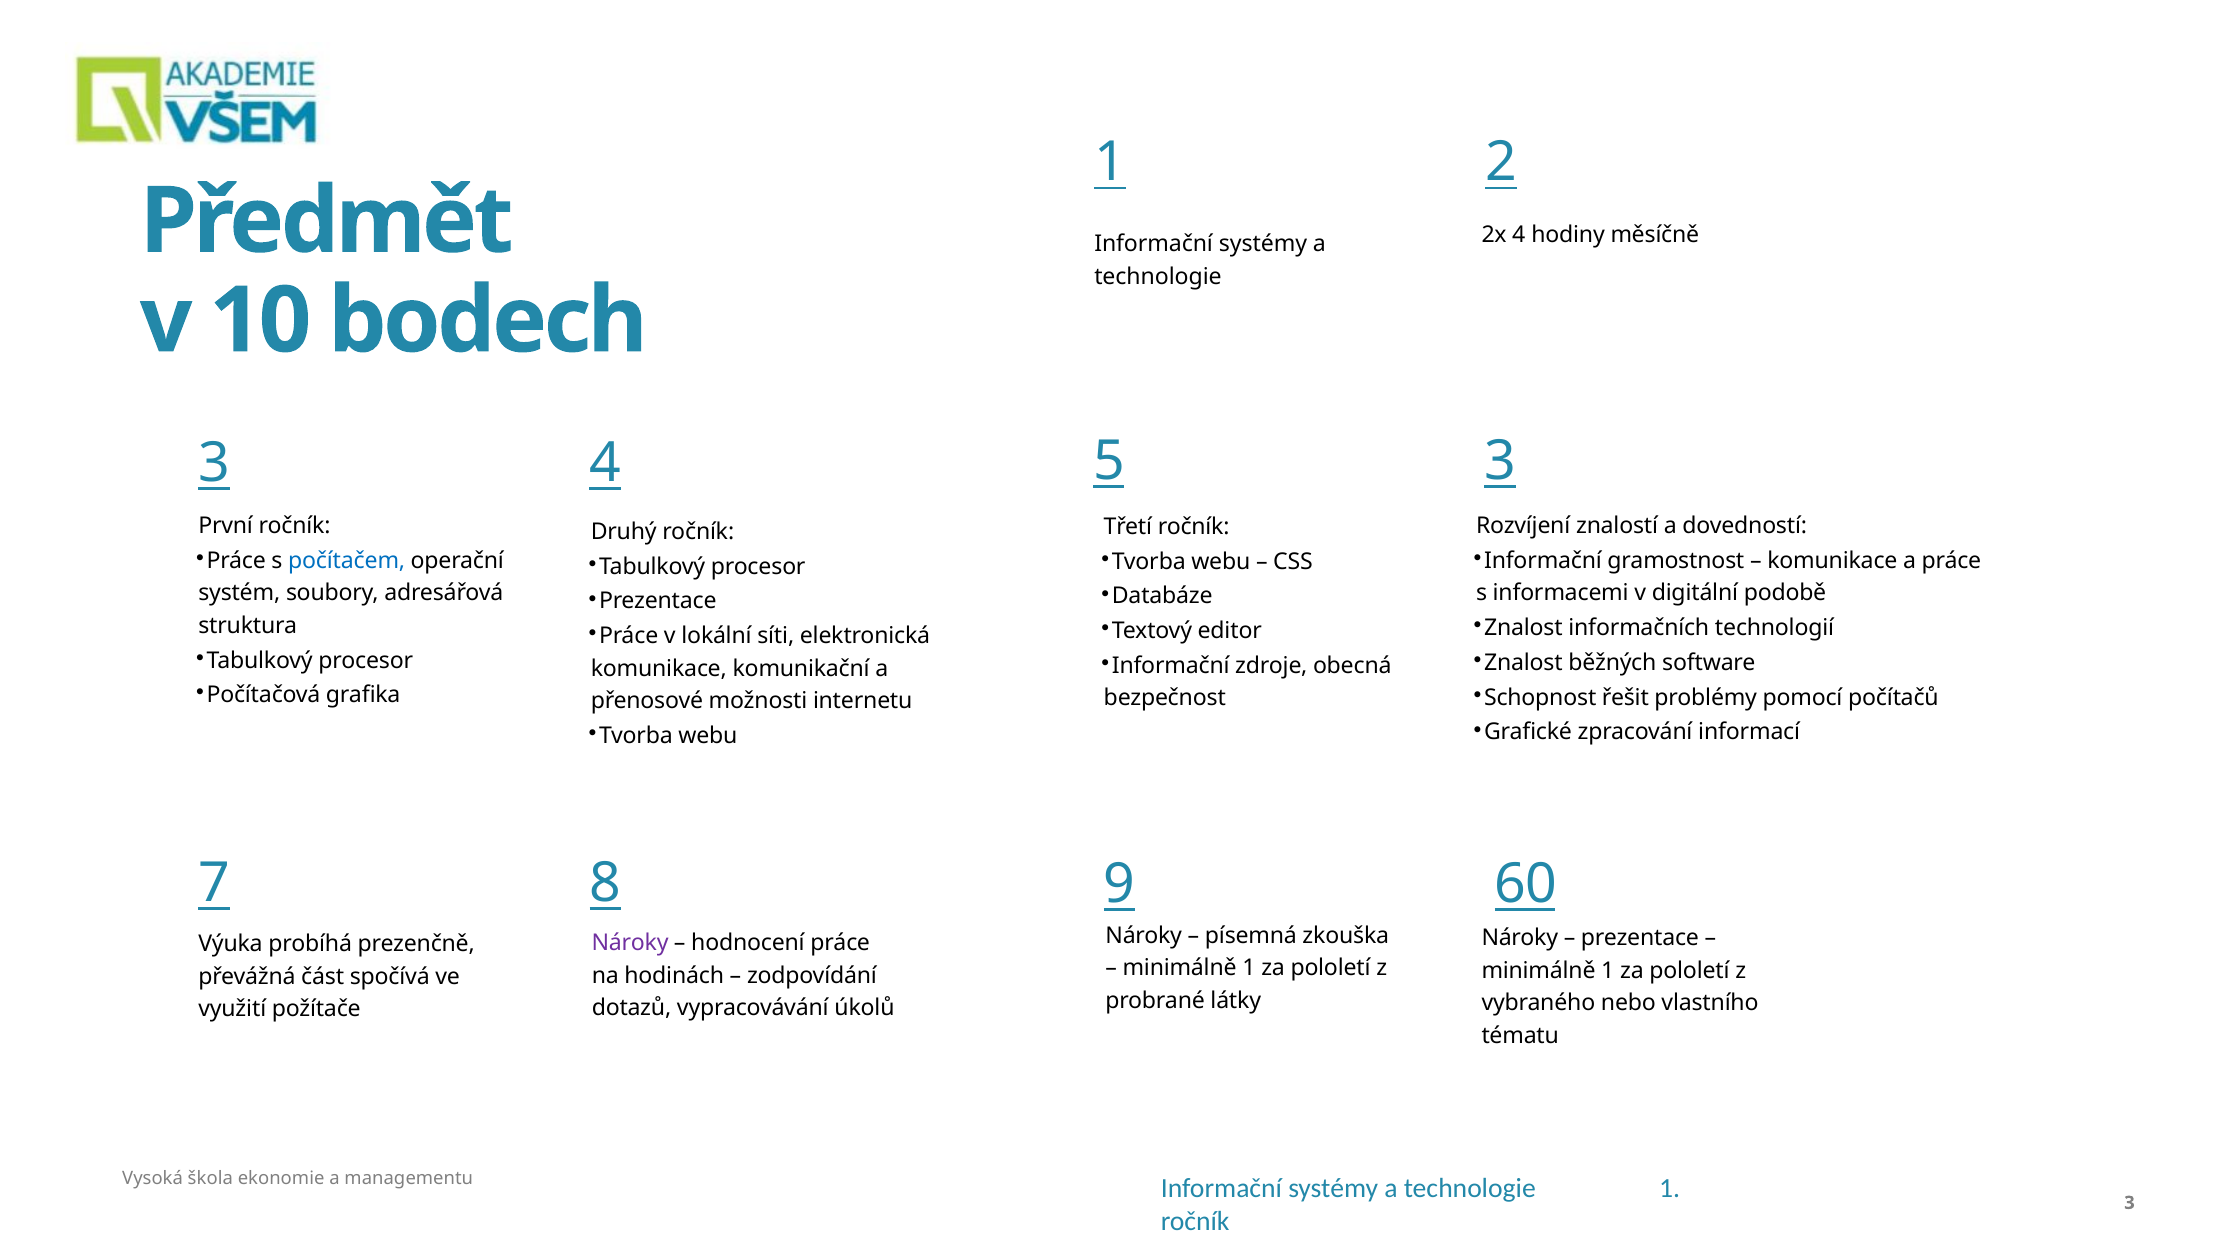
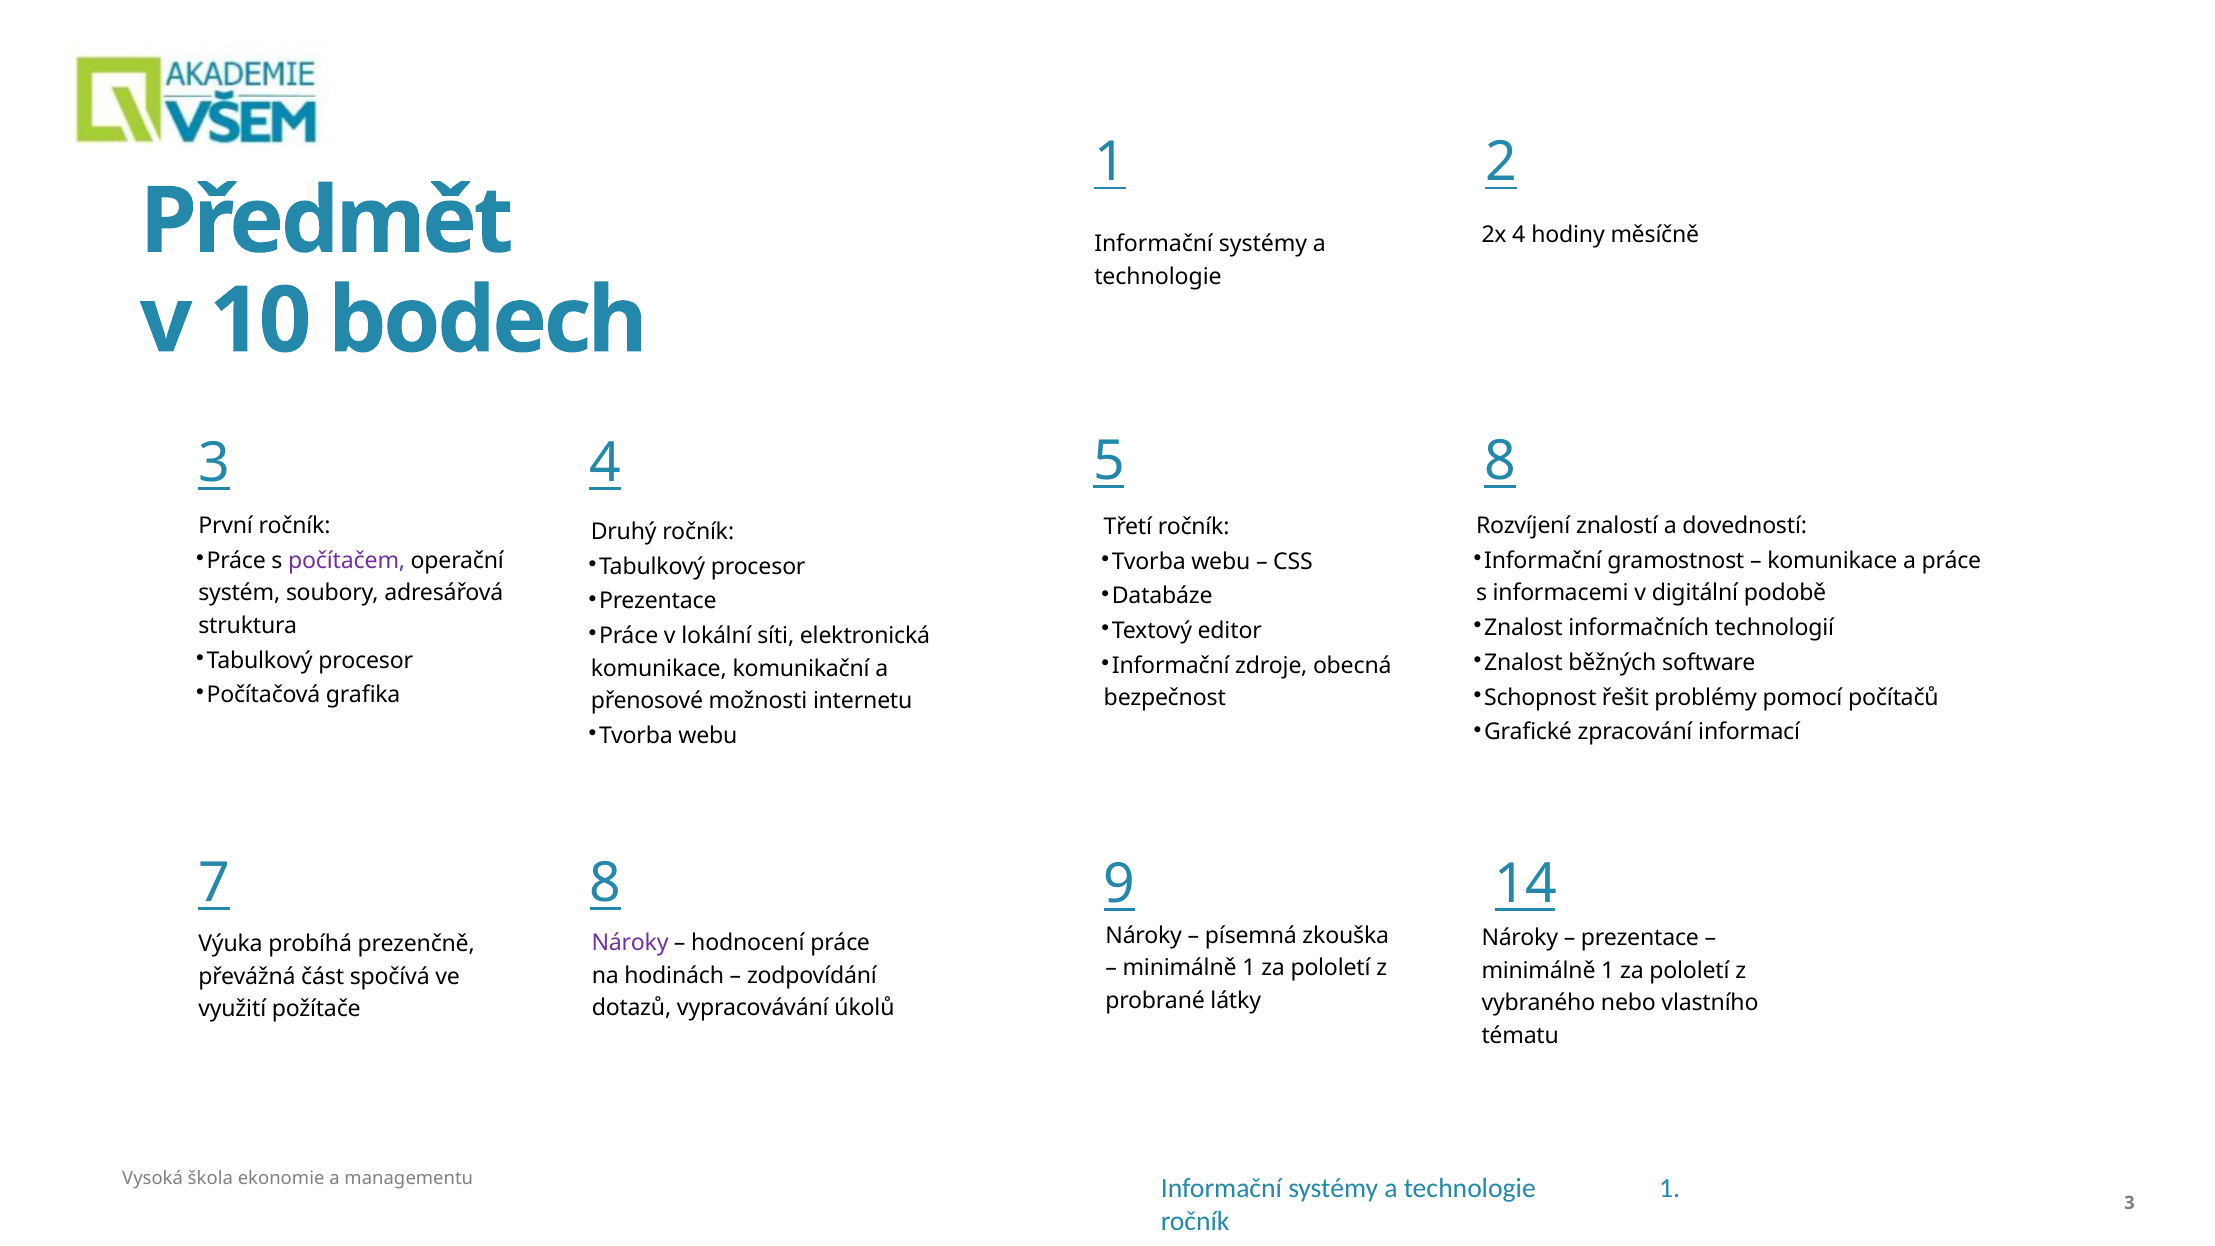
5 3: 3 -> 8 (1500, 461)
počítačem colour: blue -> purple (347, 561)
60: 60 -> 14 (1526, 884)
